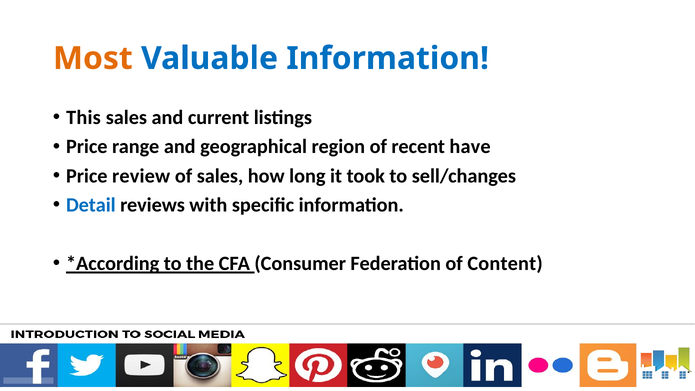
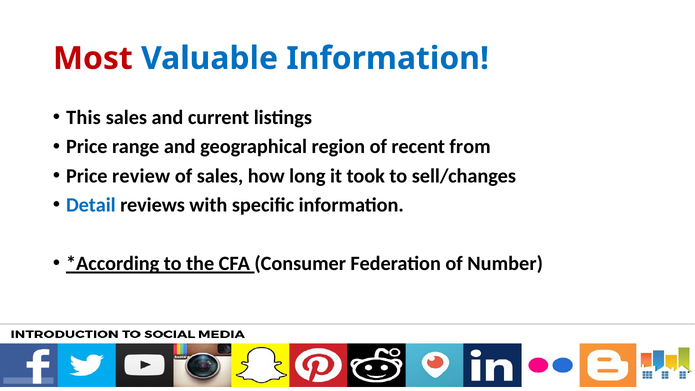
Most colour: orange -> red (93, 58)
have: have -> from (470, 147)
Content: Content -> Number (505, 264)
